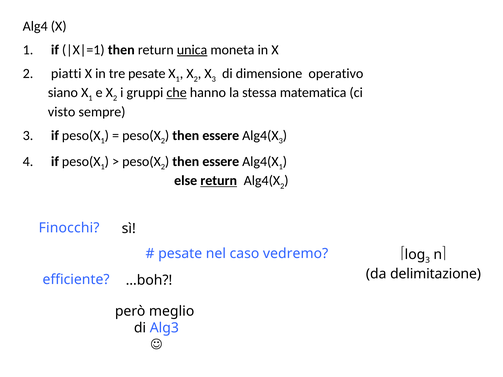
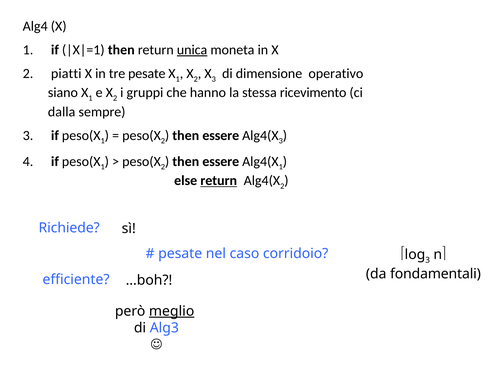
che underline: present -> none (177, 93)
matematica: matematica -> ricevimento (313, 93)
visto: visto -> dalla (62, 112)
Finocchi: Finocchi -> Richiede (69, 228)
vedremo: vedremo -> corridoio (296, 254)
delimitazione: delimitazione -> fondamentali (436, 274)
meglio underline: none -> present (172, 311)
